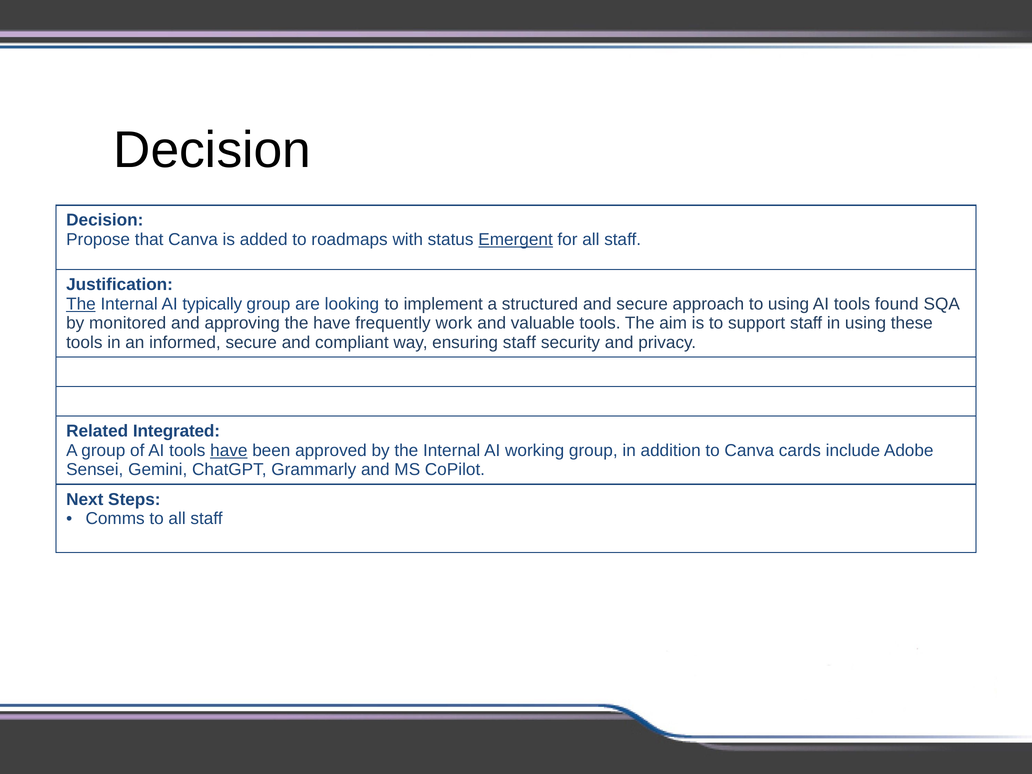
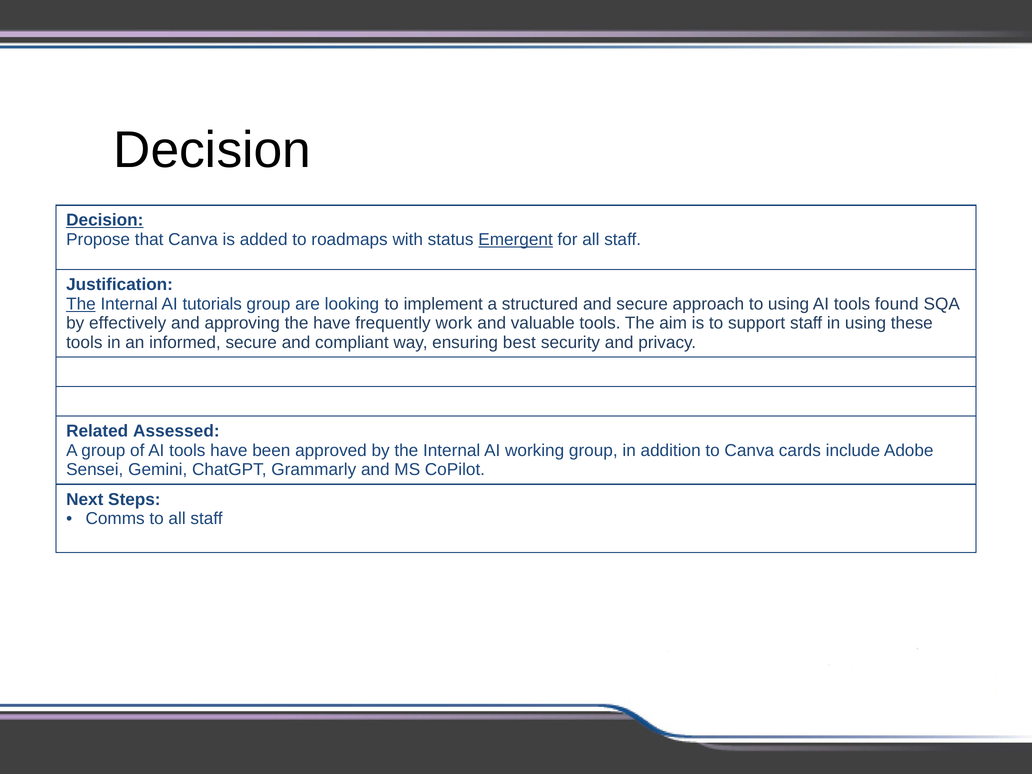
Decision underline: none -> present (105, 220)
typically: typically -> tutorials (212, 304)
monitored: monitored -> effectively (128, 323)
ensuring staff: staff -> best (519, 342)
Integrated: Integrated -> Assessed (176, 431)
have underline: present -> none (229, 451)
